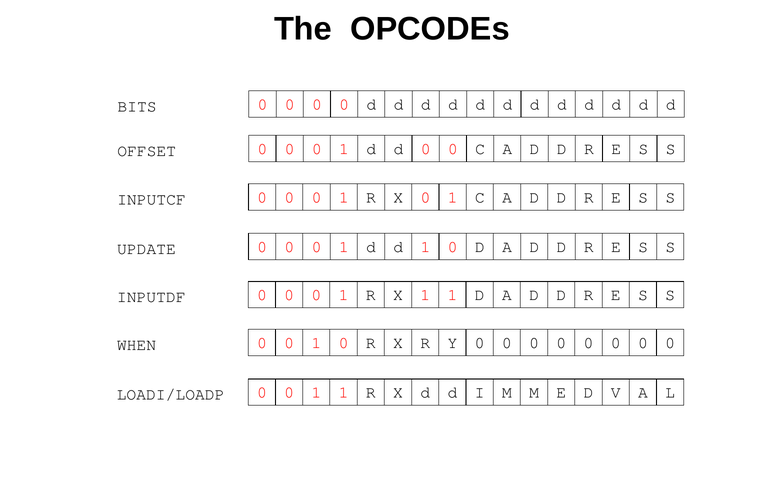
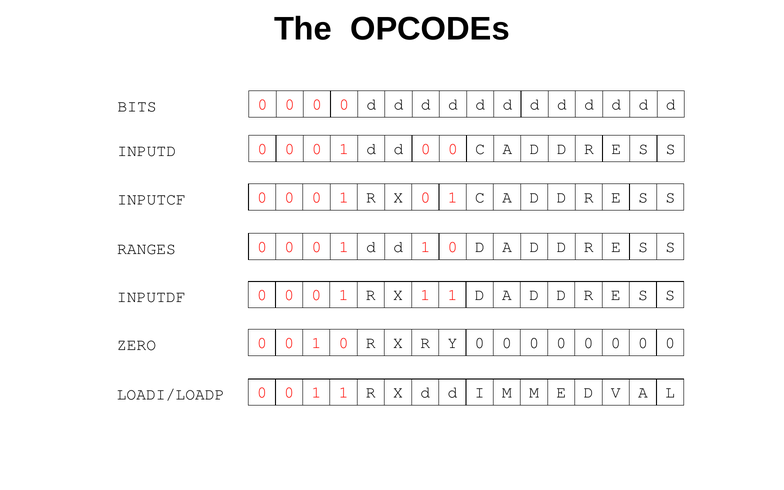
OFFSET: OFFSET -> INPUTD (147, 151)
UPDATE: UPDATE -> RANGES (147, 249)
WHEN: WHEN -> ZERO (136, 345)
